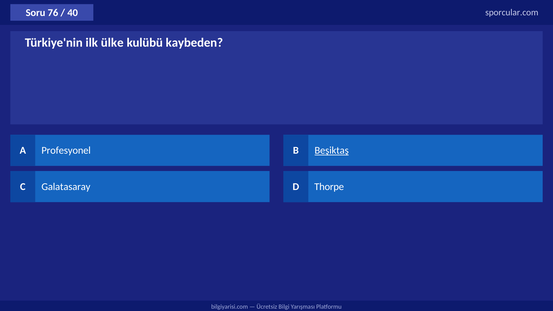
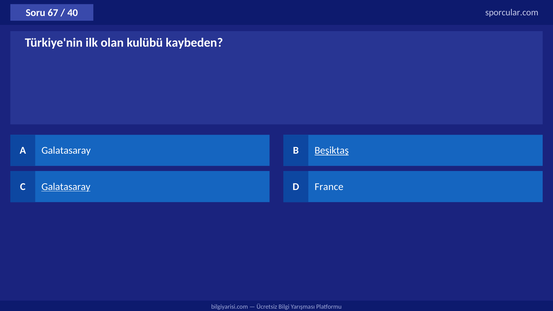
76: 76 -> 67 (53, 13)
ülke: ülke -> olan (112, 43)
A Profesyonel: Profesyonel -> Galatasaray (66, 150)
Galatasaray underline: none -> present (66, 187)
Thorpe: Thorpe -> France (329, 187)
